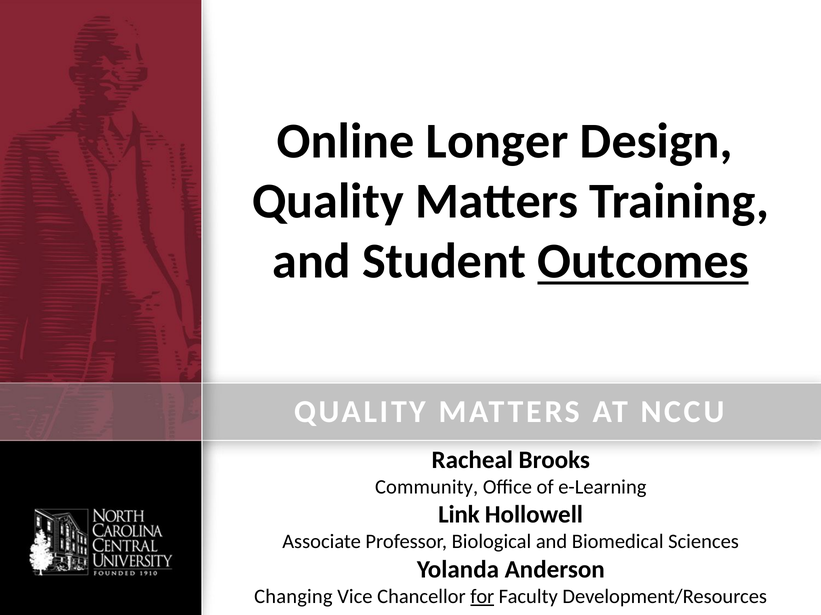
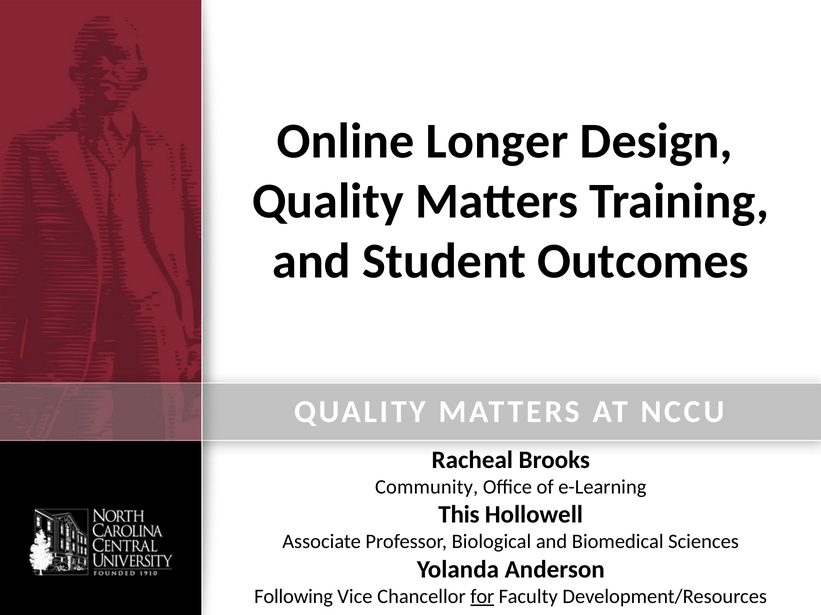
Outcomes underline: present -> none (643, 262)
Link: Link -> This (459, 515)
Changing: Changing -> Following (294, 597)
